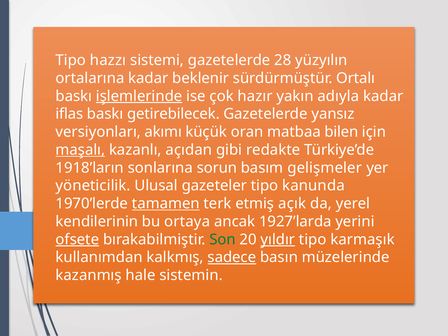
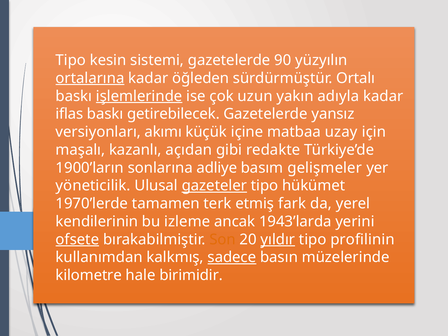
hazzı: hazzı -> kesin (108, 60)
28: 28 -> 90 (283, 60)
ortalarına underline: none -> present (90, 78)
beklenir: beklenir -> öğleden (201, 78)
hazır: hazır -> uzun (255, 96)
oran: oran -> içine (247, 132)
bilen: bilen -> uzay (341, 132)
maşalı underline: present -> none (80, 150)
1918’ların: 1918’ların -> 1900’ların (90, 168)
sorun: sorun -> adliye (217, 168)
gazeteler underline: none -> present (214, 186)
kanunda: kanunda -> hükümet (314, 186)
tamamen underline: present -> none (166, 204)
açık: açık -> fark (292, 204)
ortaya: ortaya -> izleme (187, 222)
1927’larda: 1927’larda -> 1943’larda (295, 222)
Son colour: green -> orange (223, 239)
karmaşık: karmaşık -> profilinin (362, 239)
kazanmış: kazanmış -> kilometre (89, 275)
sistemin: sistemin -> birimidir (191, 275)
